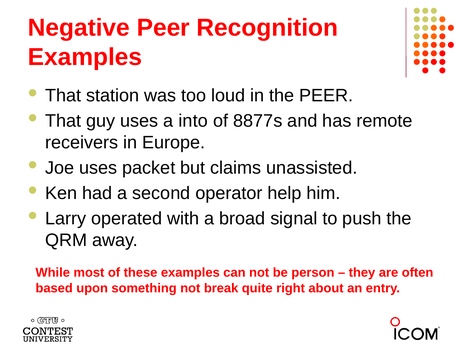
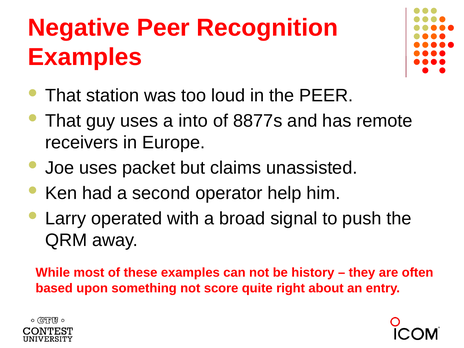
person: person -> history (313, 273)
break: break -> score (221, 288)
